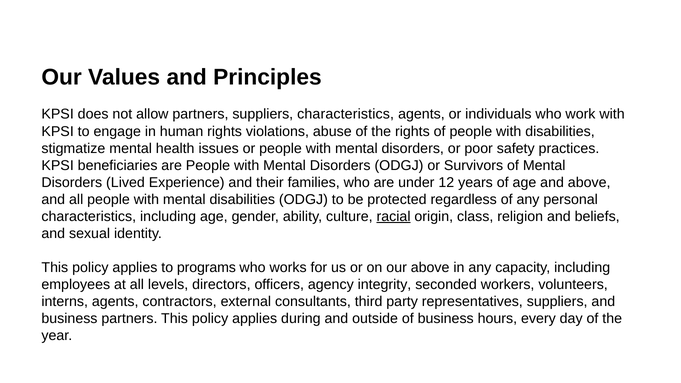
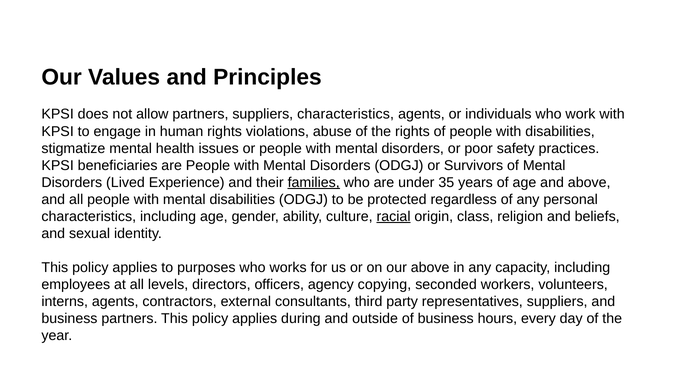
families underline: none -> present (314, 182)
12: 12 -> 35 (446, 182)
programs: programs -> purposes (206, 268)
integrity: integrity -> copying (384, 285)
